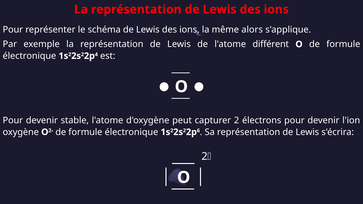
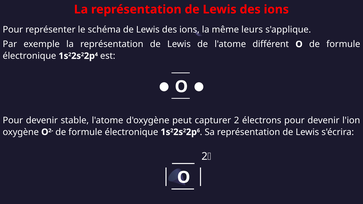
alors: alors -> leurs (252, 30)
